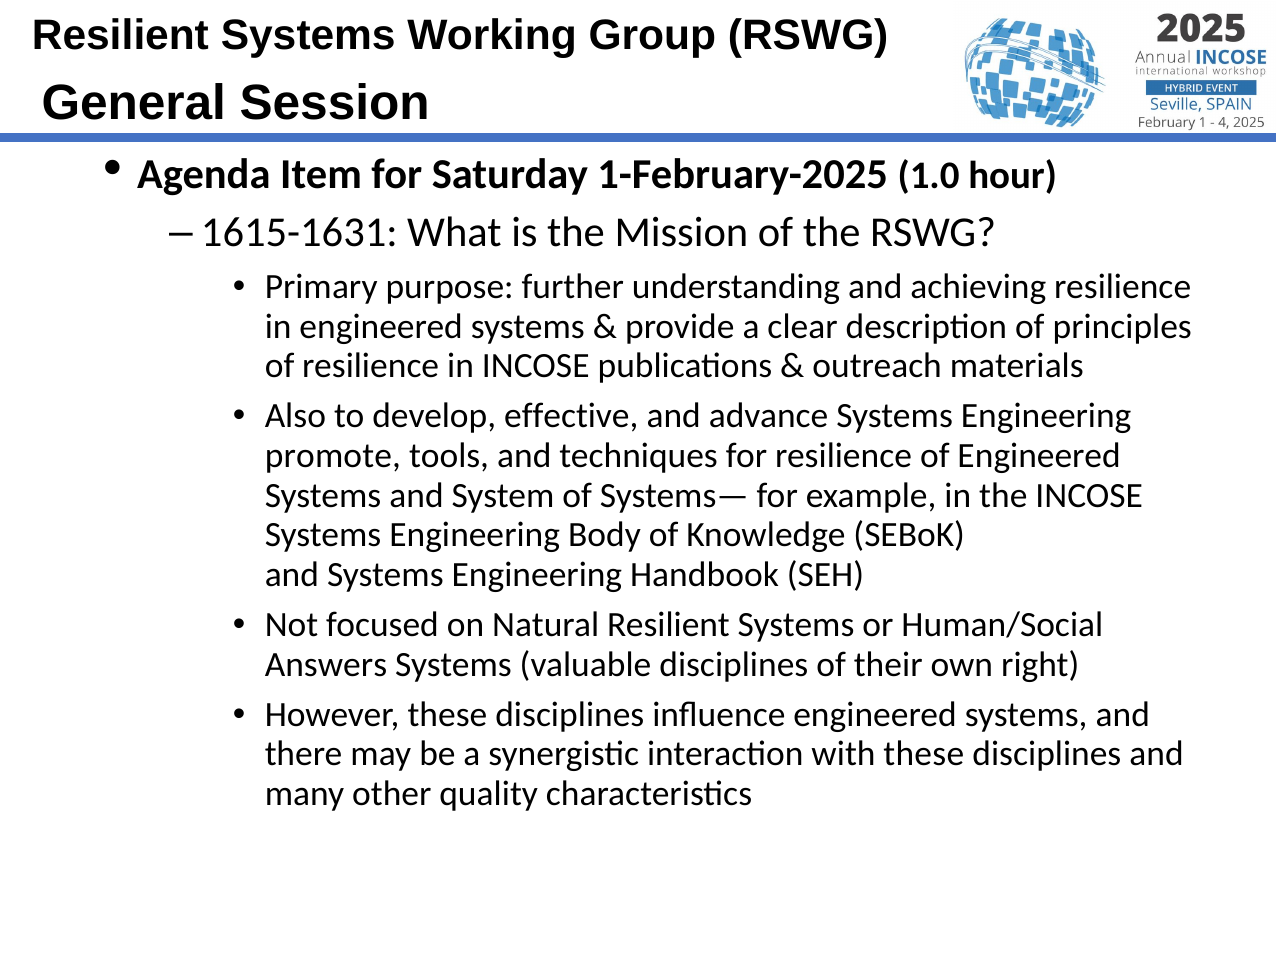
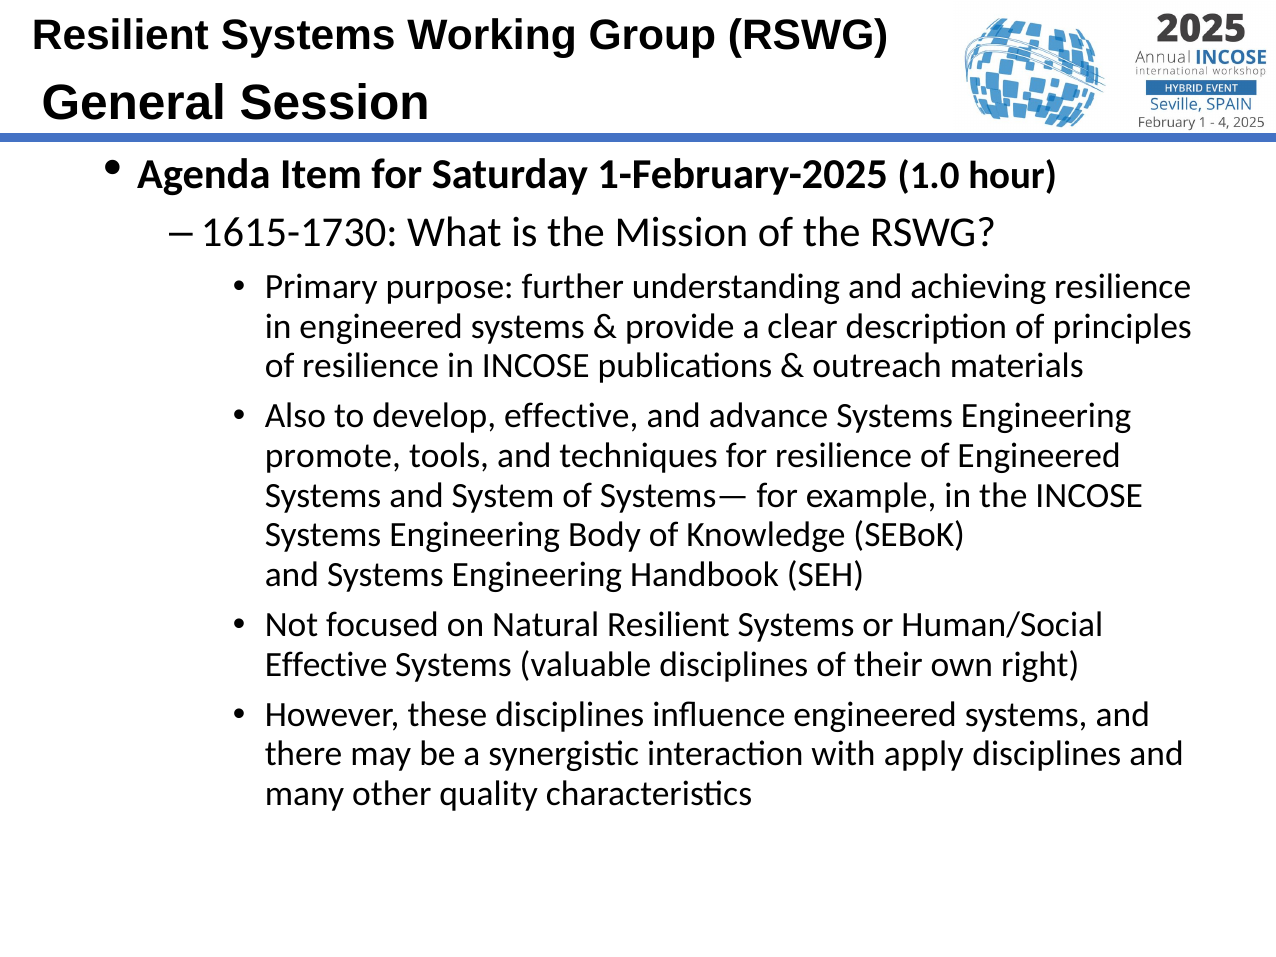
1615-1631: 1615-1631 -> 1615-1730 (299, 233)
Answers: Answers -> Effective (326, 664)
with these: these -> apply (924, 754)
